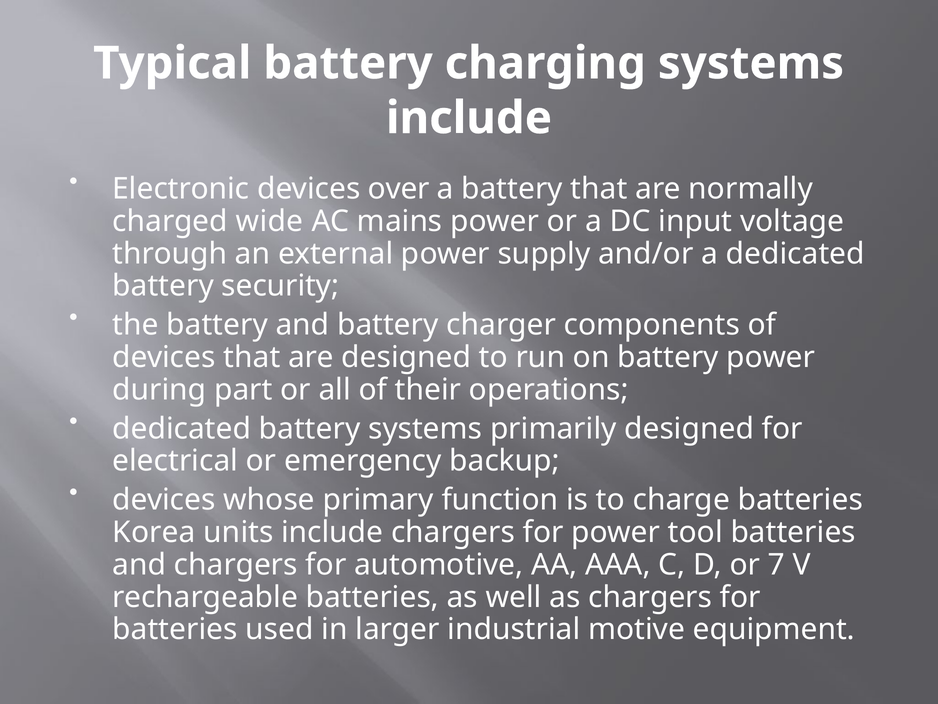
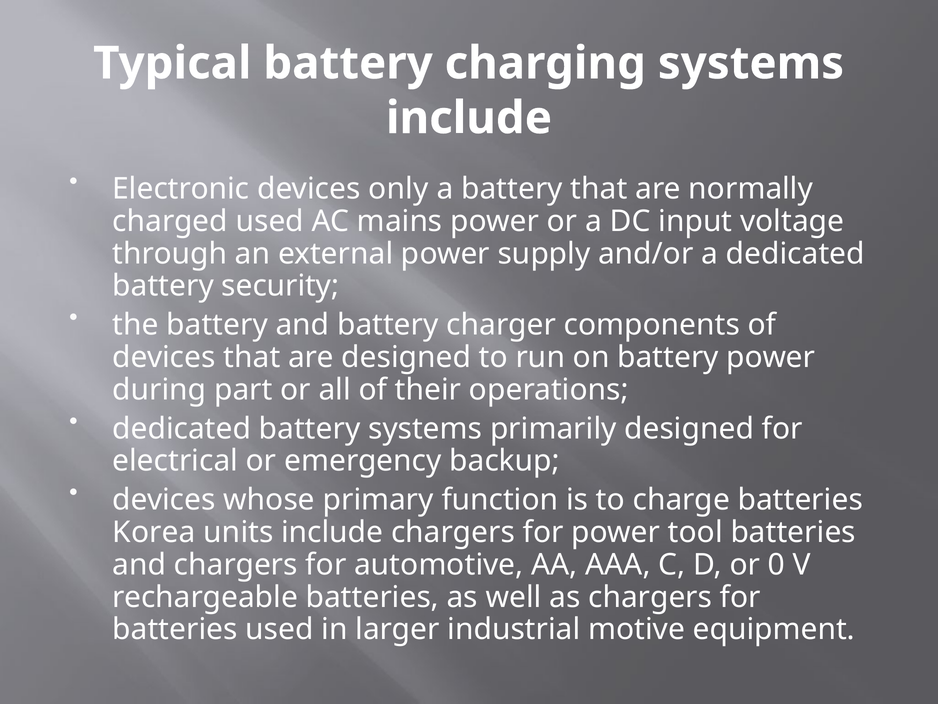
over: over -> only (398, 189)
charged wide: wide -> used (270, 221)
7: 7 -> 0 (777, 564)
